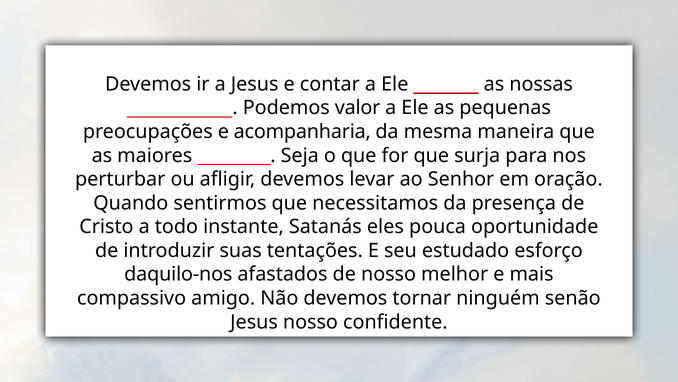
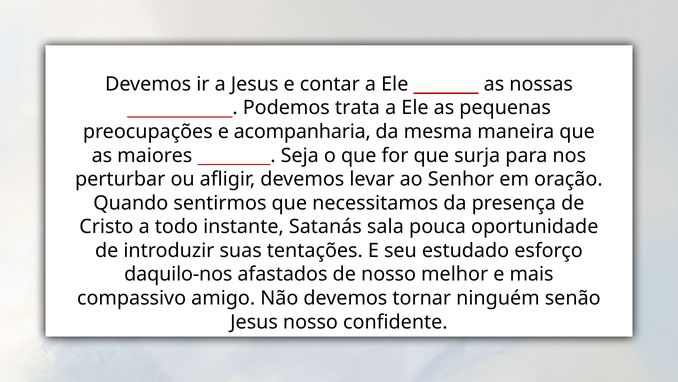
valor: valor -> trata (357, 108)
eles: eles -> sala (385, 226)
